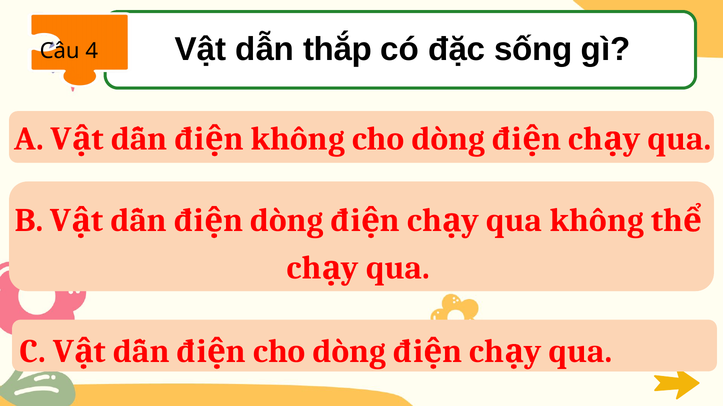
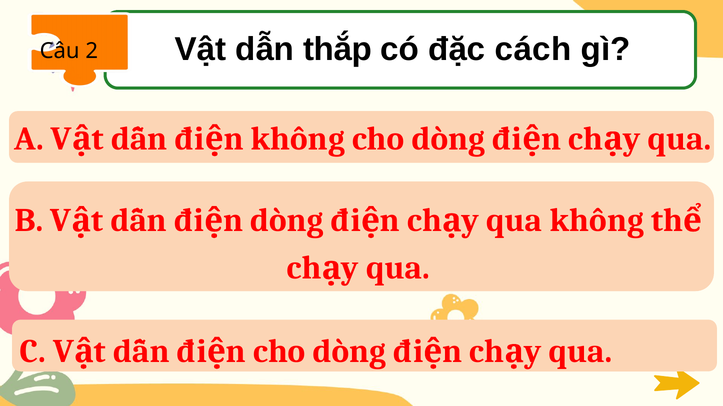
sống: sống -> cách (533, 50)
4: 4 -> 2 (92, 51)
